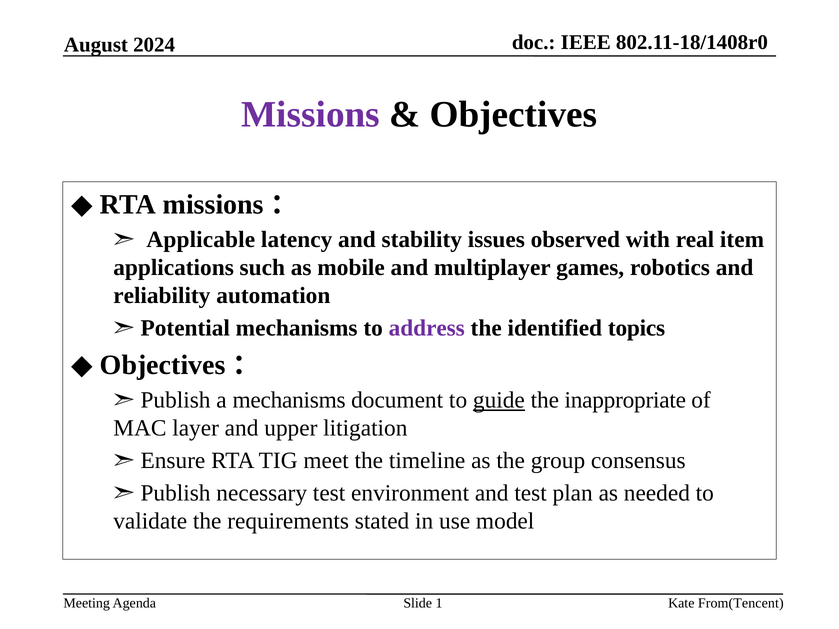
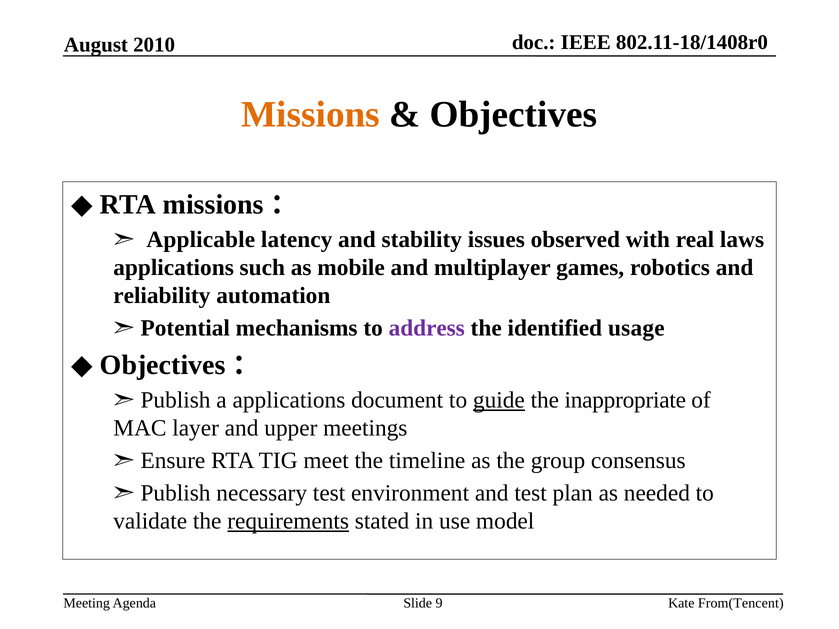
2024: 2024 -> 2010 (154, 45)
Missions colour: purple -> orange (311, 114)
item: item -> laws (742, 240)
topics: topics -> usage (636, 328)
a mechanisms: mechanisms -> applications (289, 400)
litigation: litigation -> meetings (365, 428)
requirements underline: none -> present (288, 521)
1: 1 -> 9 (439, 603)
